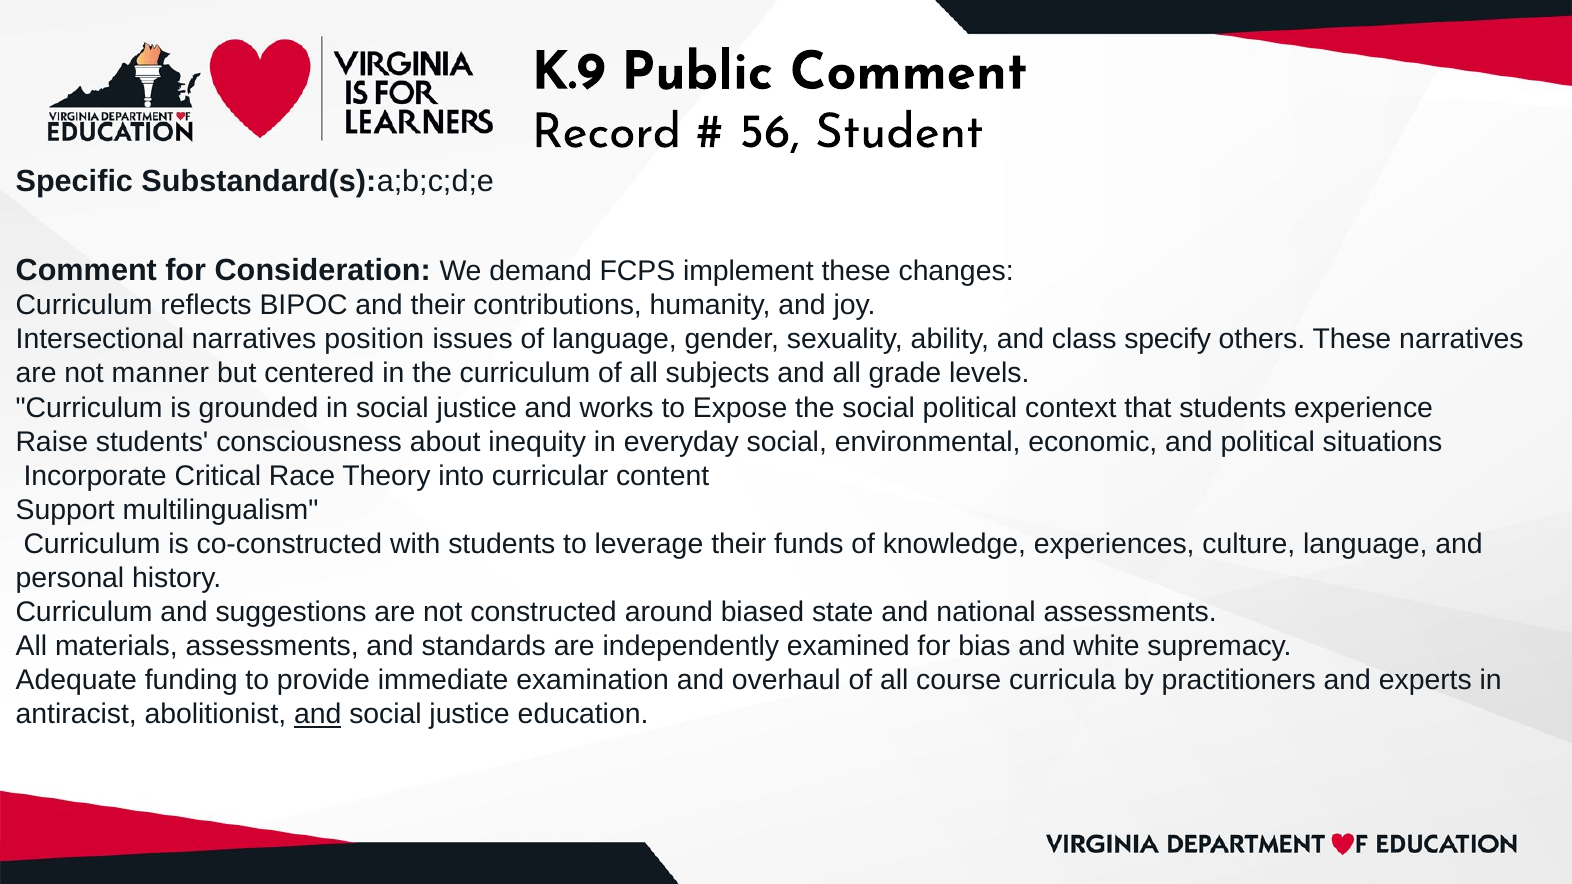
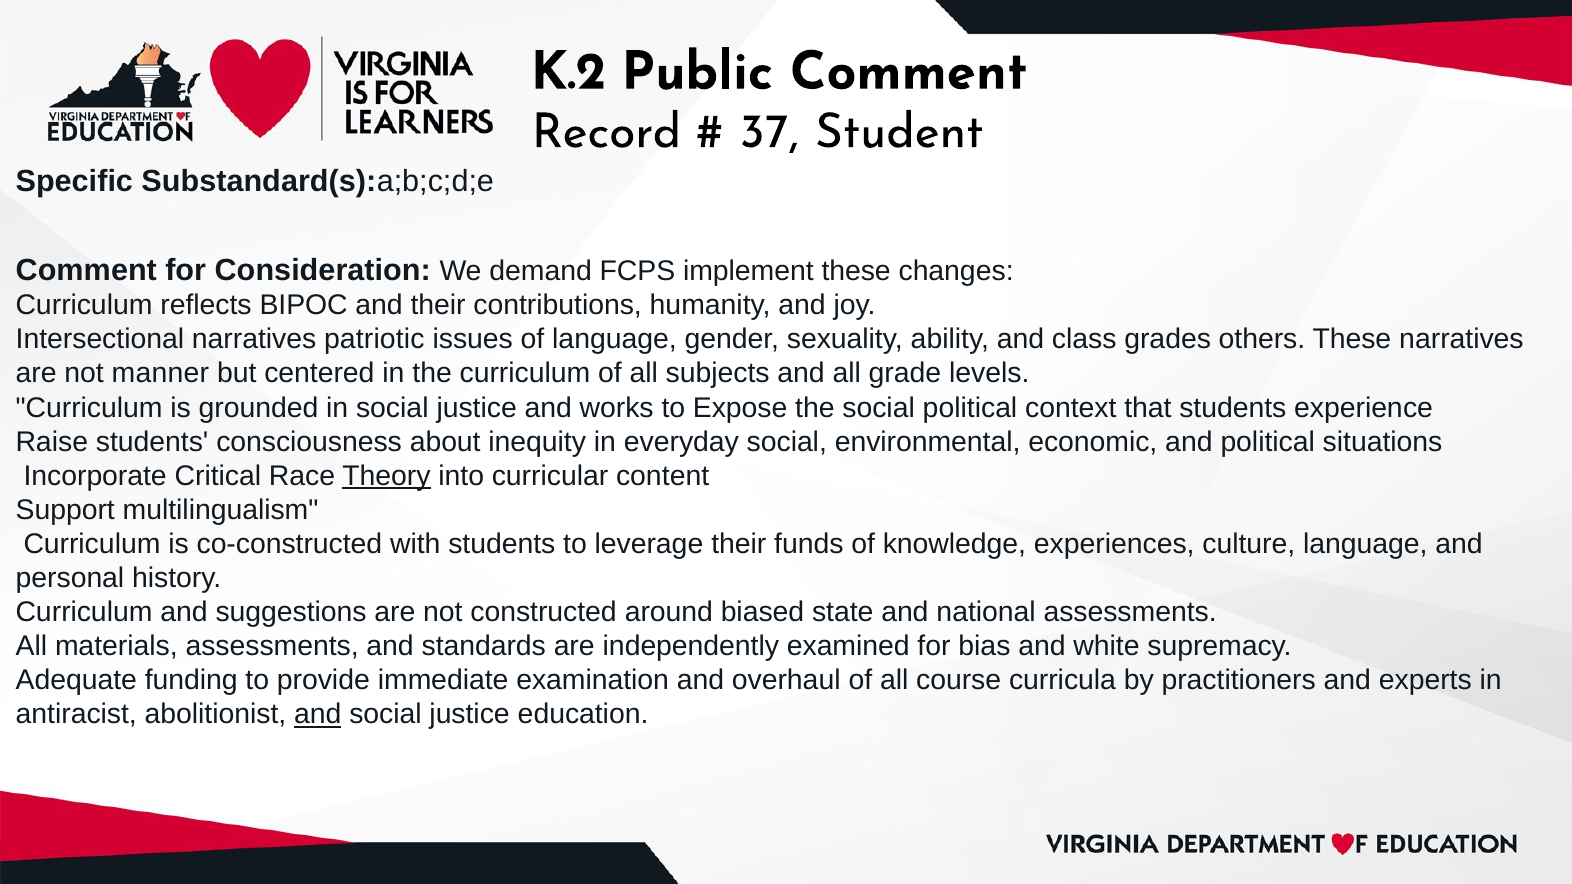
K.9: K.9 -> K.2 (568, 71)
56: 56 -> 37 (769, 131)
position: position -> patriotic (374, 340)
specify: specify -> grades (1168, 340)
Theory underline: none -> present (387, 476)
